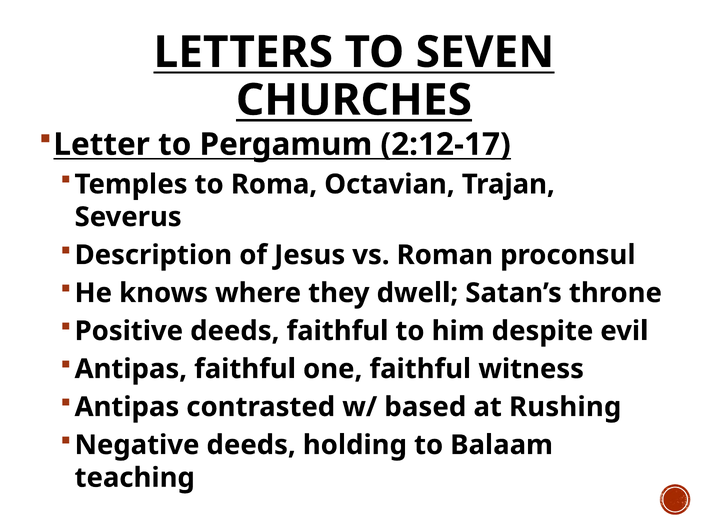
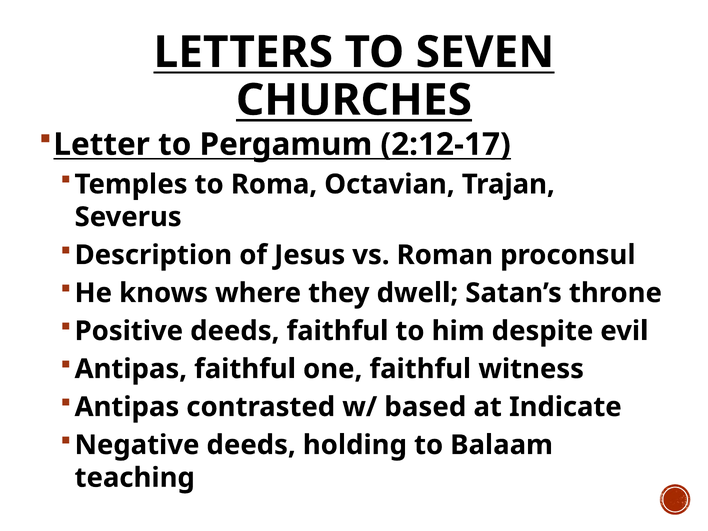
Rushing: Rushing -> Indicate (565, 407)
